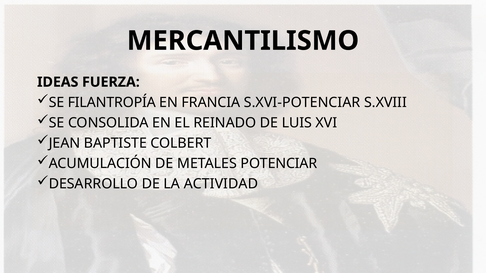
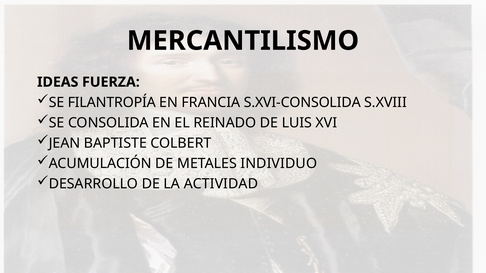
S.XVI-POTENCIAR: S.XVI-POTENCIAR -> S.XVI-CONSOLIDA (302, 103)
POTENCIAR: POTENCIAR -> INDIVIDUO (279, 164)
